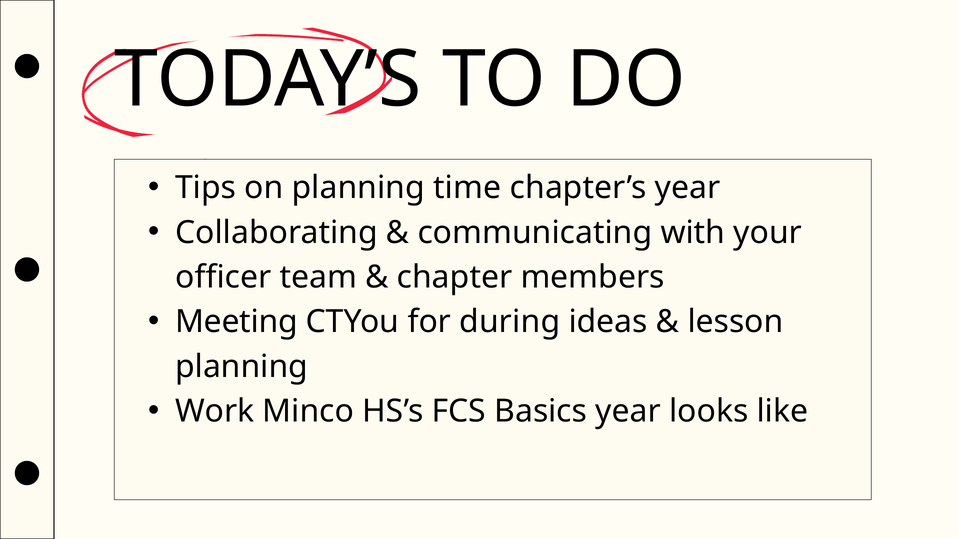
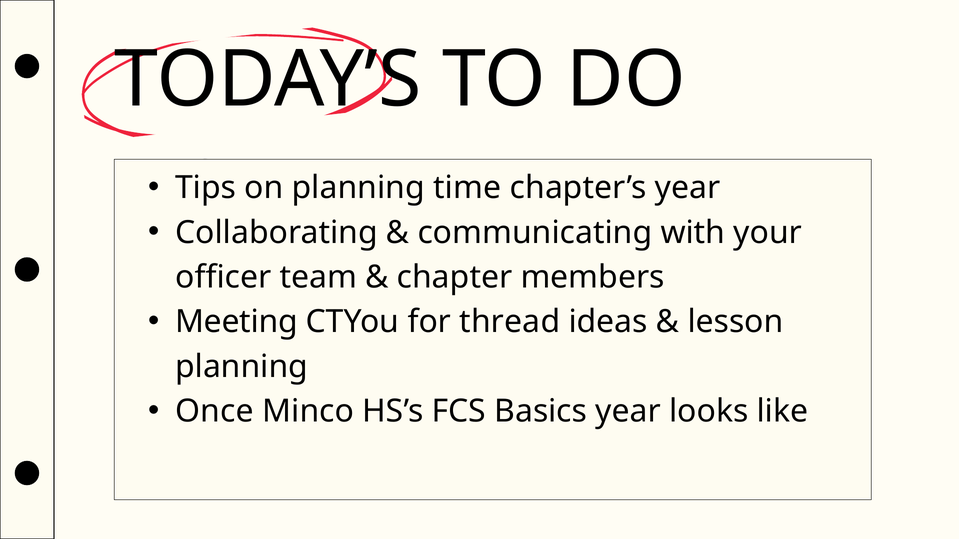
during: during -> thread (510, 322)
Work: Work -> Once (215, 412)
